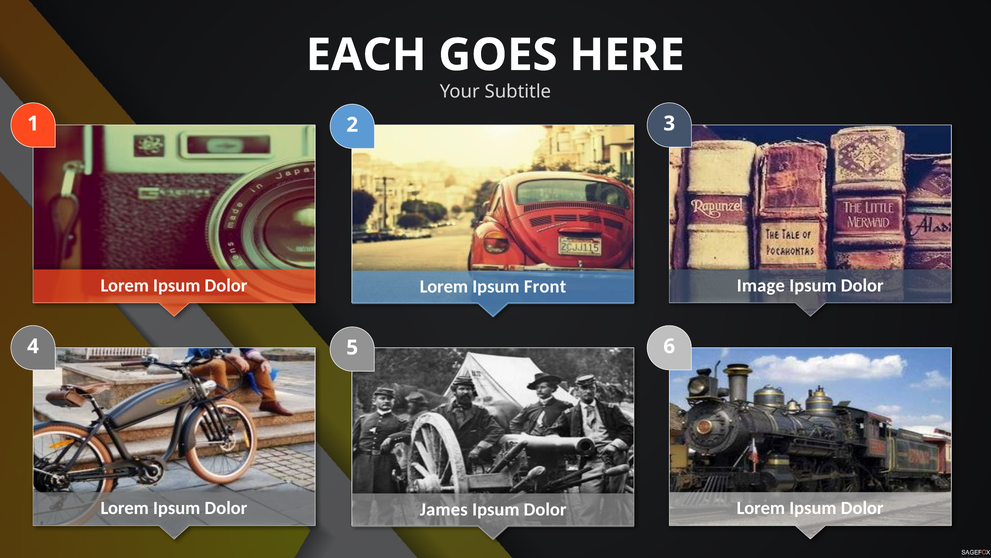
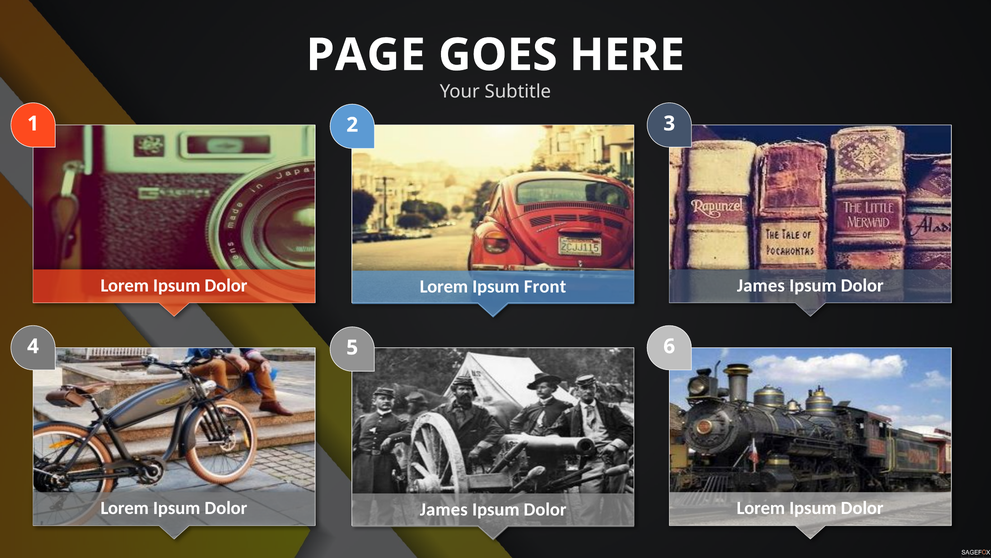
EACH: EACH -> PAGE (366, 55)
Image: Image -> James (761, 285)
